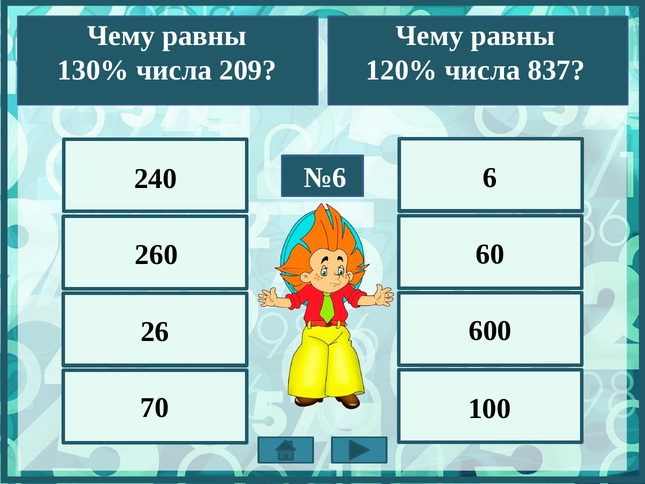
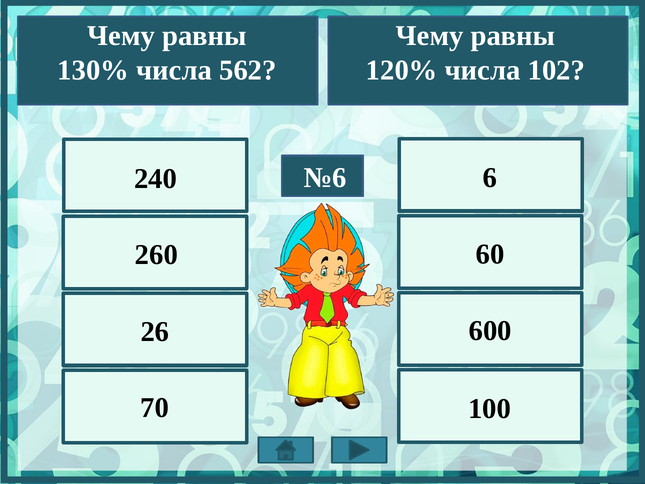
209: 209 -> 562 (248, 70)
837: 837 -> 102 (556, 70)
